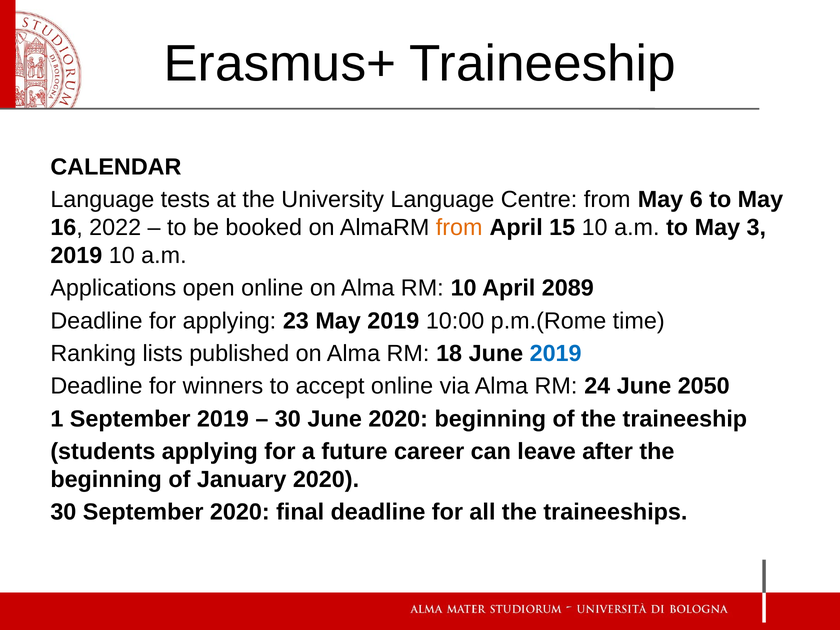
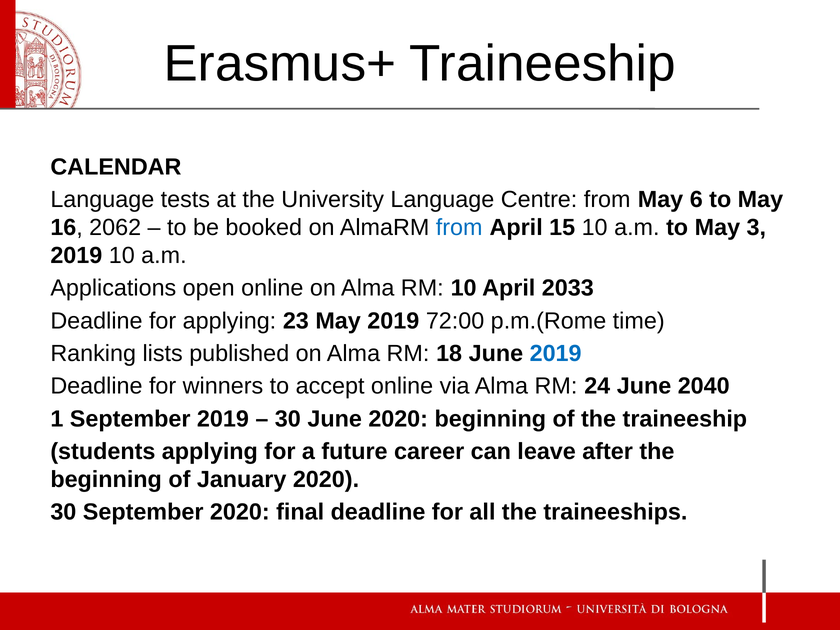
2022: 2022 -> 2062 (115, 228)
from colour: orange -> blue (459, 228)
2089: 2089 -> 2033 (568, 288)
10:00: 10:00 -> 72:00 (455, 321)
2050: 2050 -> 2040 (704, 386)
